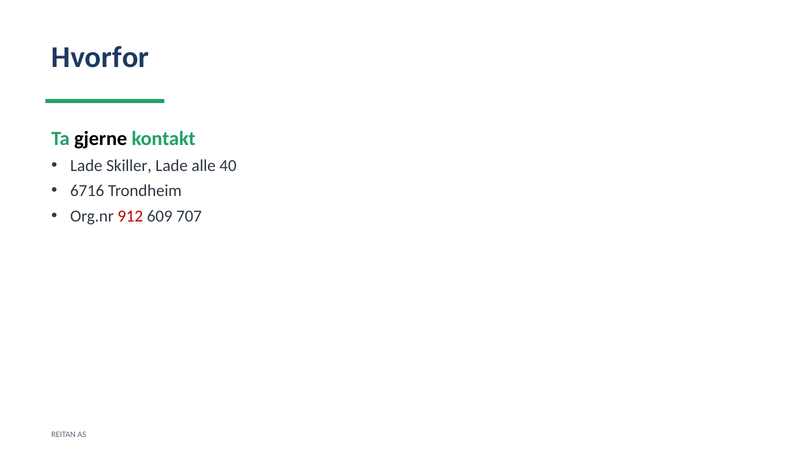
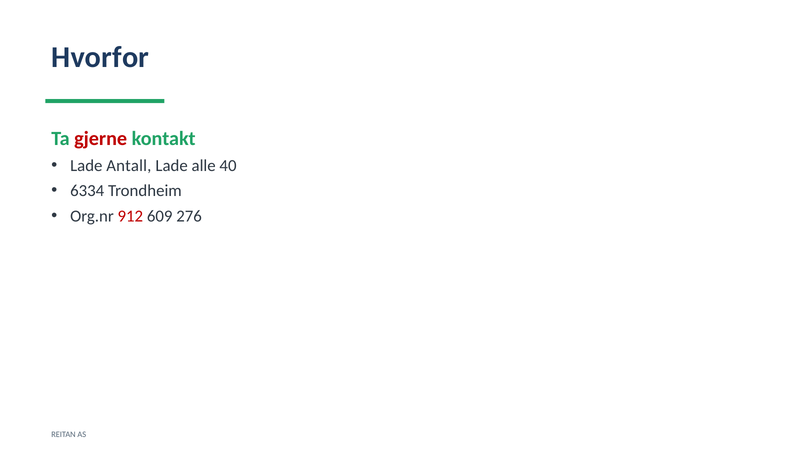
gjerne colour: black -> red (101, 139)
Skiller: Skiller -> Antall (129, 166)
6716: 6716 -> 6334 (87, 191)
707: 707 -> 276 (189, 216)
